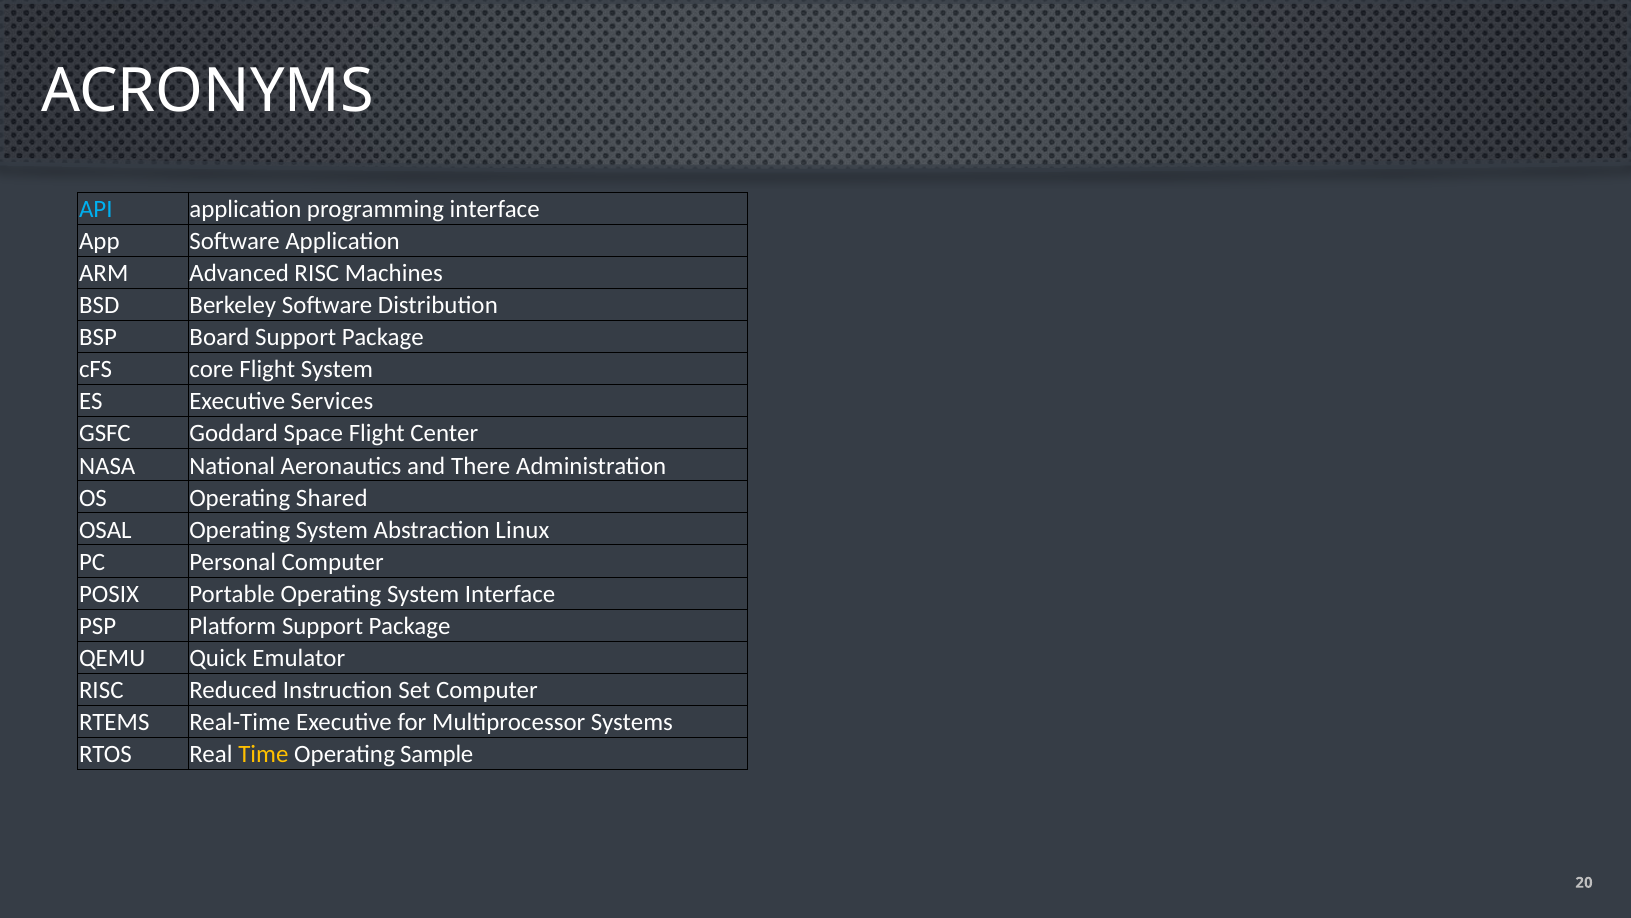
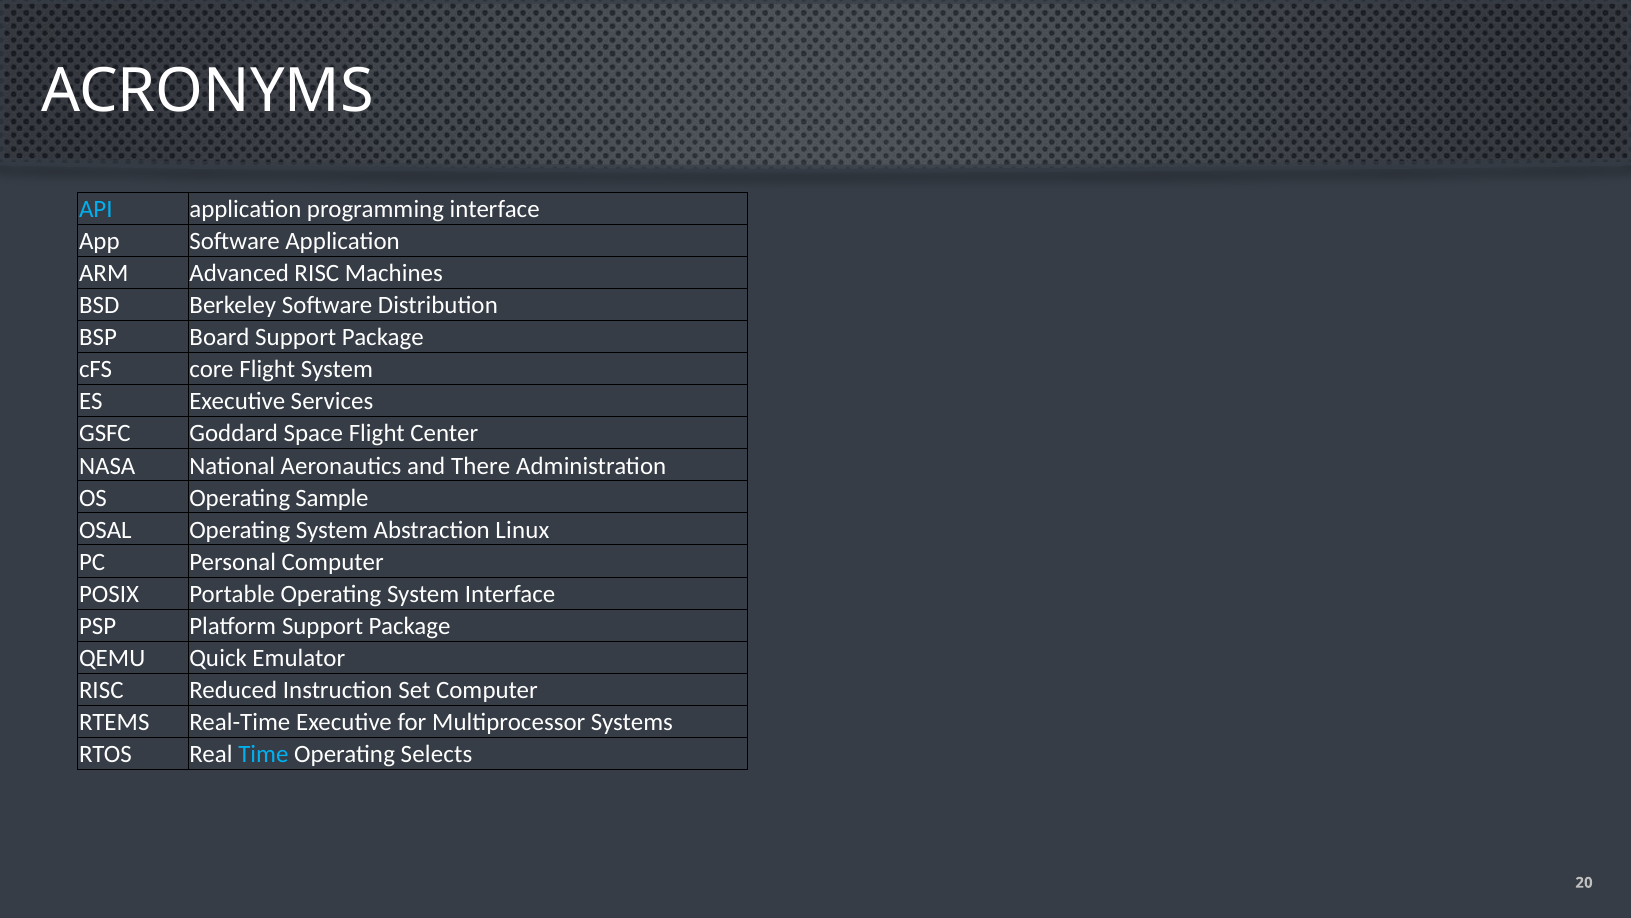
Shared: Shared -> Sample (332, 498)
Time colour: yellow -> light blue (263, 754)
Sample: Sample -> Selects (437, 754)
